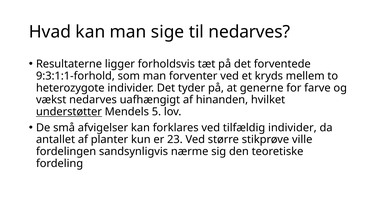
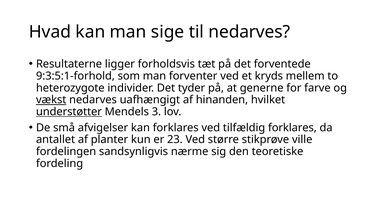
9:3:1:1-forhold: 9:3:1:1-forhold -> 9:3:5:1-forhold (75, 76)
vækst underline: none -> present (51, 100)
5: 5 -> 3 (156, 112)
tilfældig individer: individer -> forklares (292, 128)
